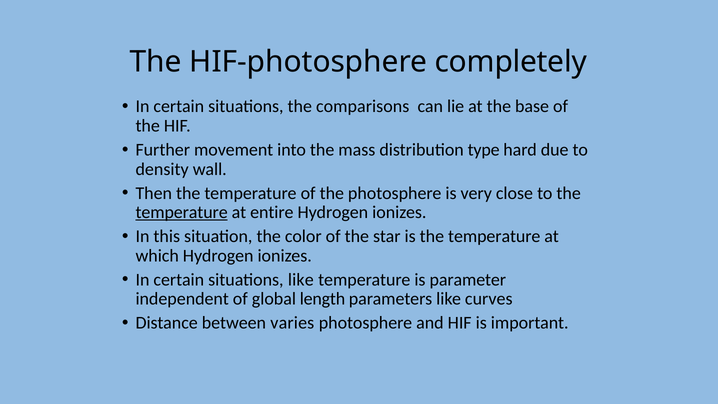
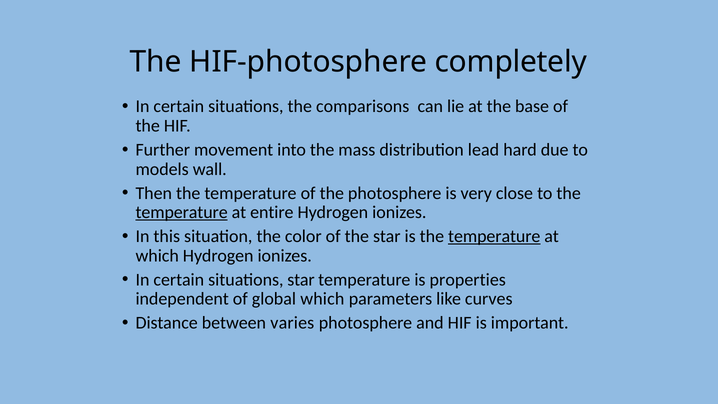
type: type -> lead (483, 150)
density: density -> models (162, 169)
temperature underline: none -> present (494, 236)
situations like: like -> star (301, 280)
parameter: parameter -> properties (468, 280)
global length: length -> which (322, 299)
